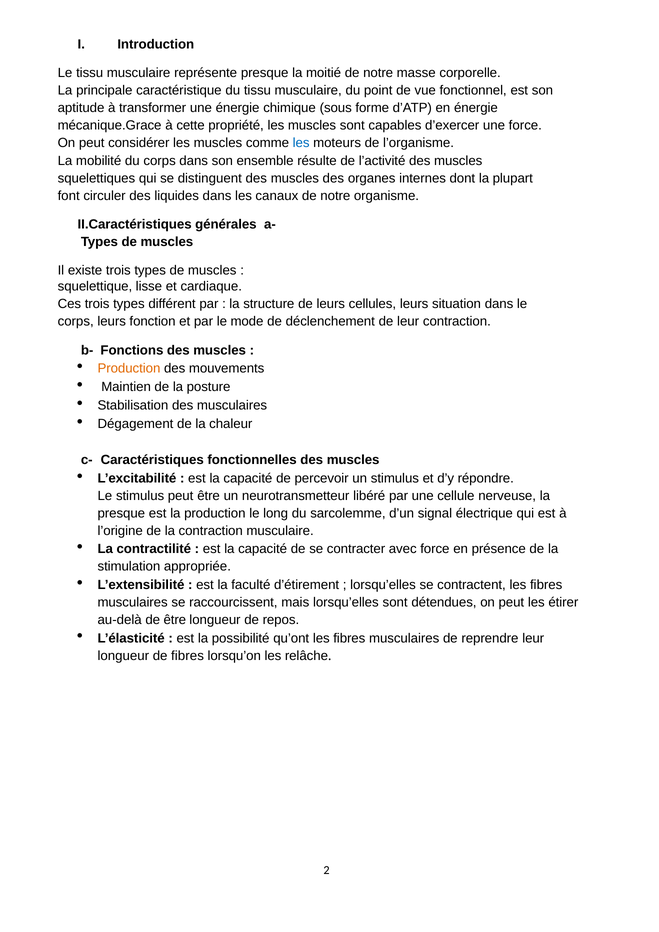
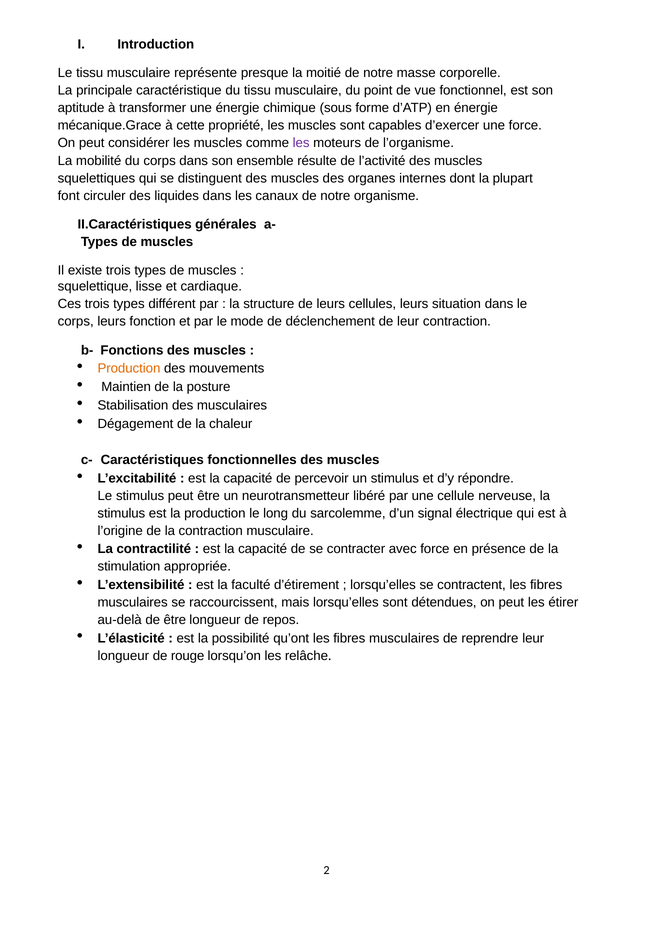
les colour: blue -> purple (301, 143)
presque: presque -> stimulus (121, 514)
de fibres: fibres -> rouge (188, 656)
